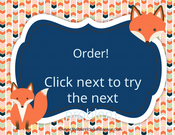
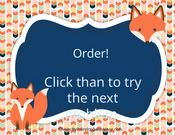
Click next: next -> than (91, 83)
